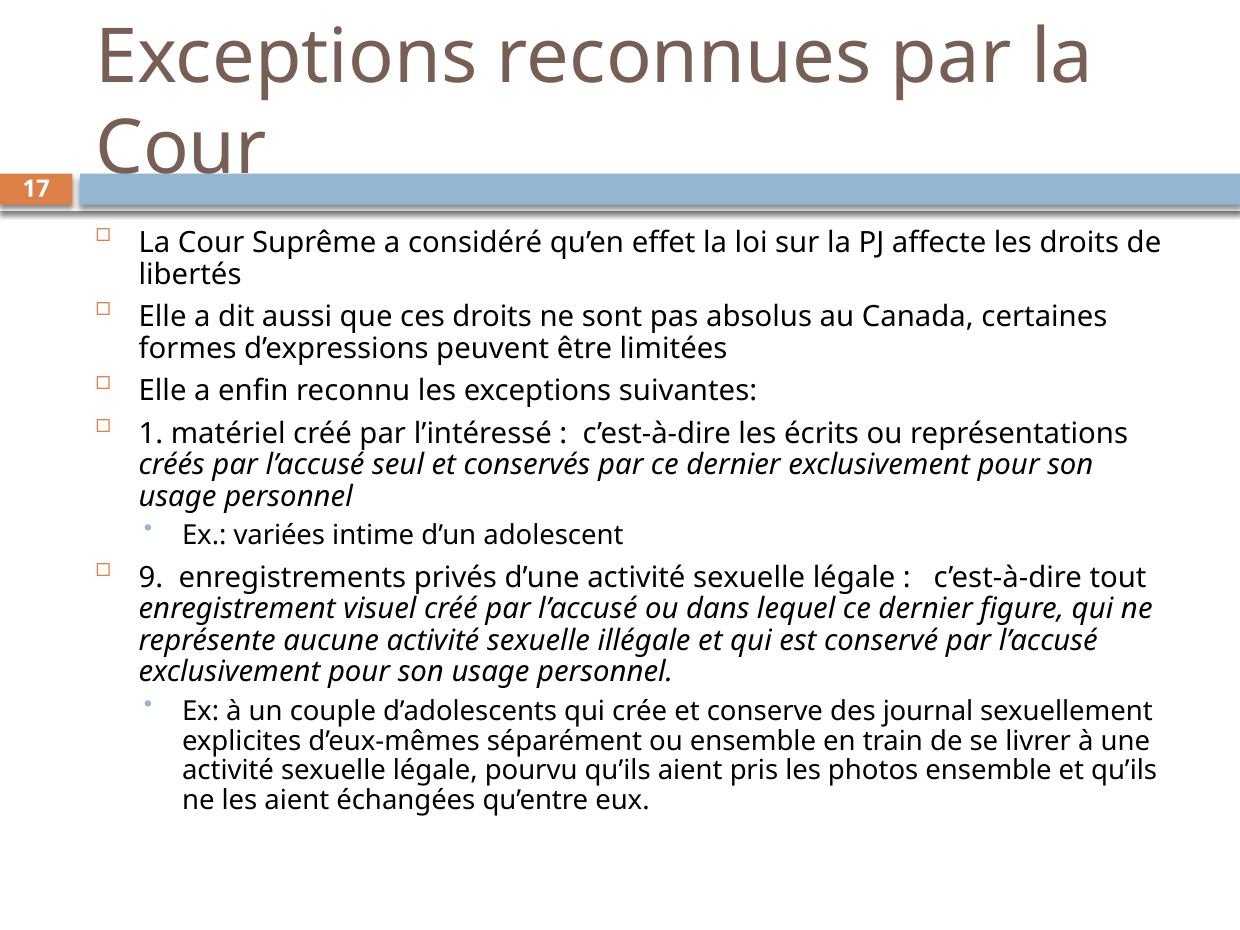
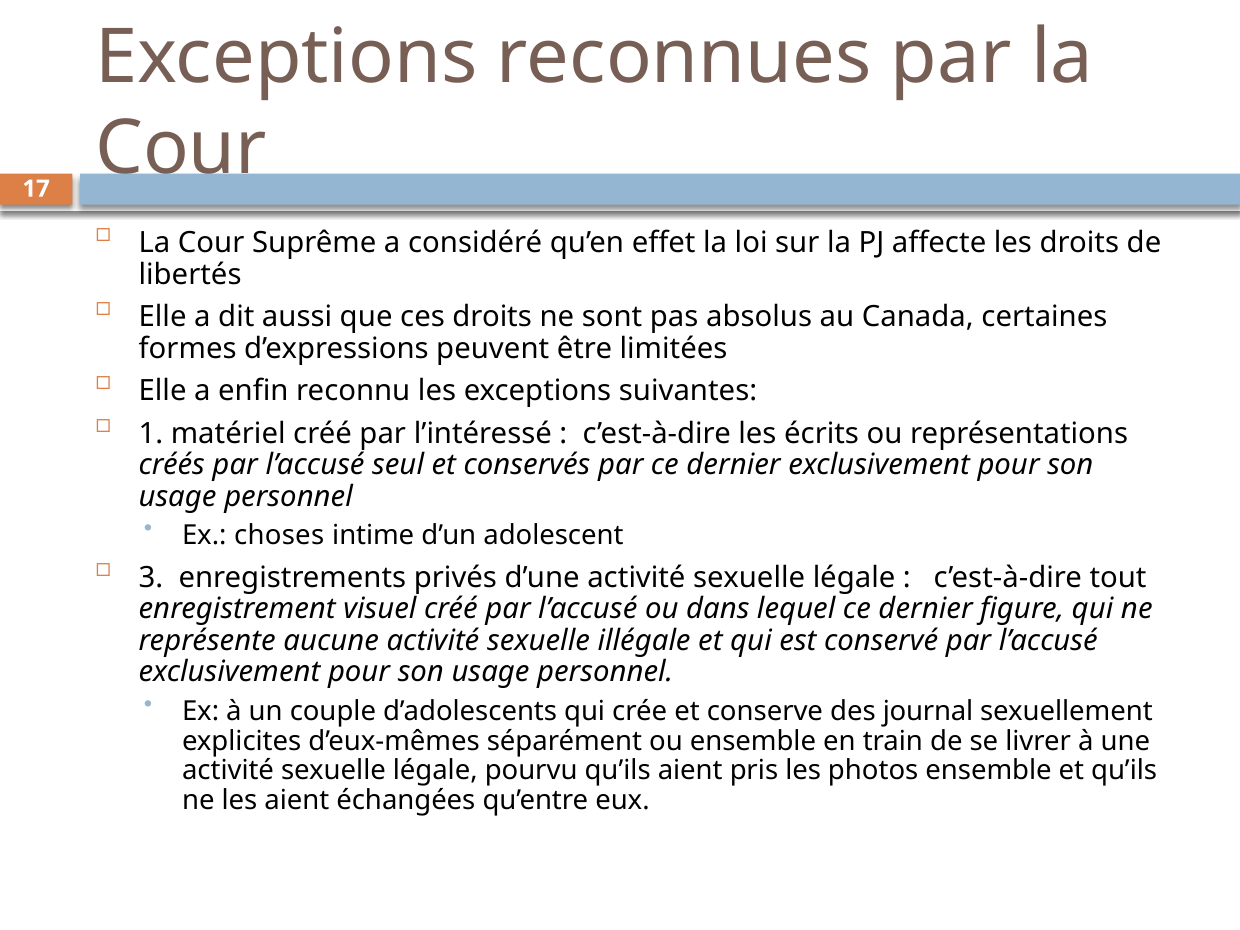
variées: variées -> choses (279, 536)
9: 9 -> 3 (151, 577)
